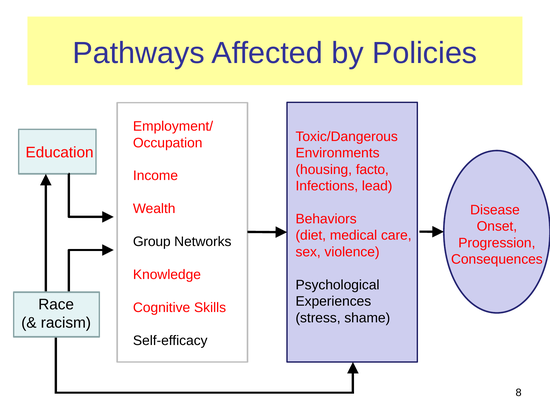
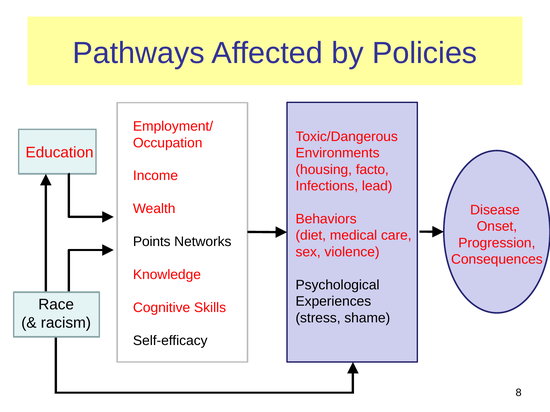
Group: Group -> Points (152, 242)
